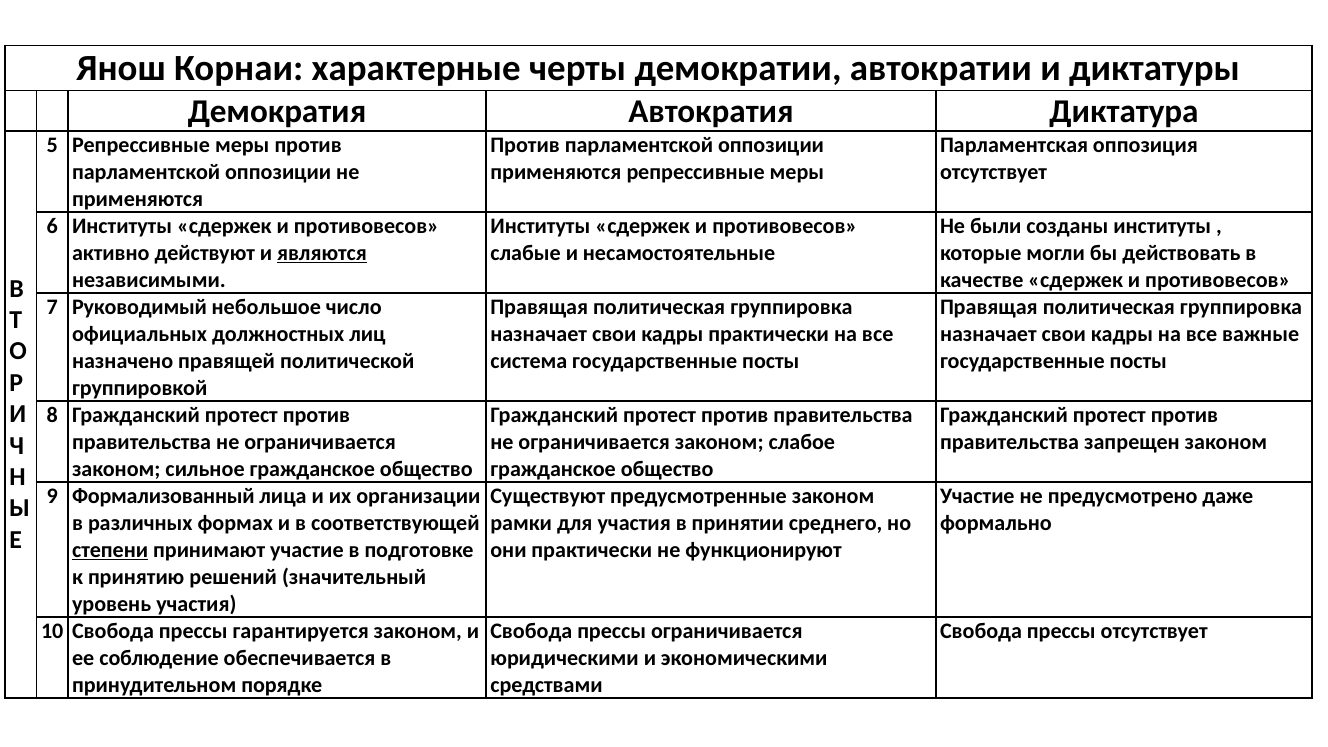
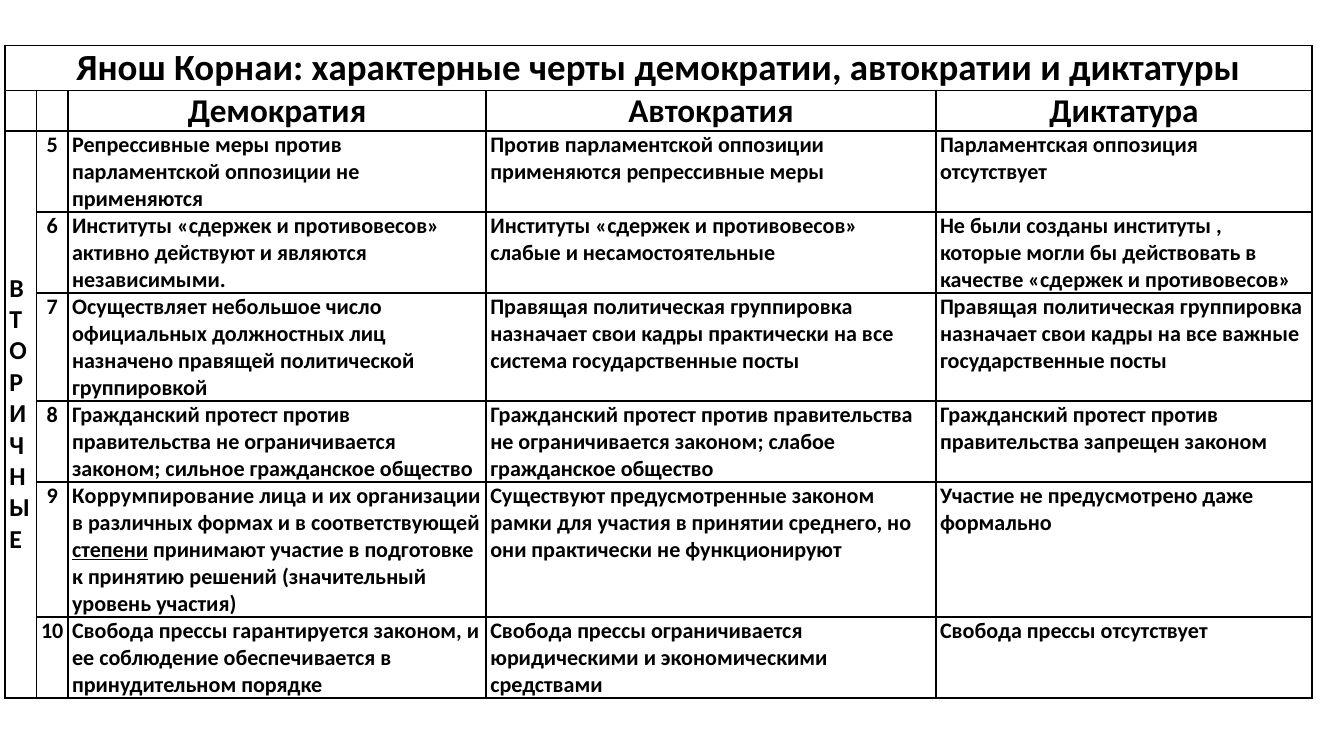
являются underline: present -> none (322, 253)
Руководимый: Руководимый -> Осуществляет (139, 307)
Формализованный: Формализованный -> Коррумпирование (163, 496)
